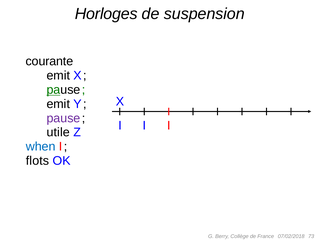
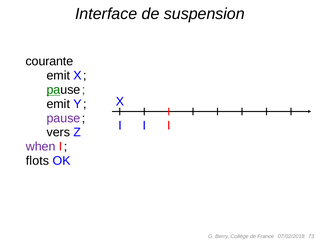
Horloges: Horloges -> Interface (106, 14)
utile: utile -> vers (58, 132)
when colour: blue -> purple (41, 147)
